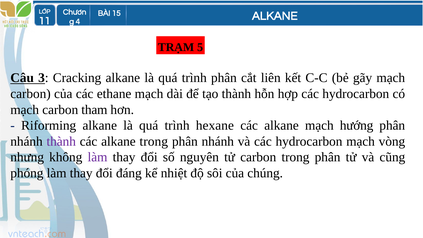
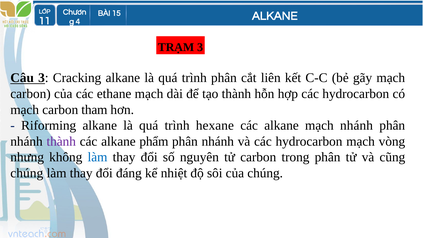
TRẠM 5: 5 -> 3 (200, 47)
mạch hướng: hướng -> nhánh (356, 125)
alkane trong: trong -> phẩm (154, 141)
làm colour: purple -> blue (97, 157)
phóng: phóng -> chúng (27, 173)
